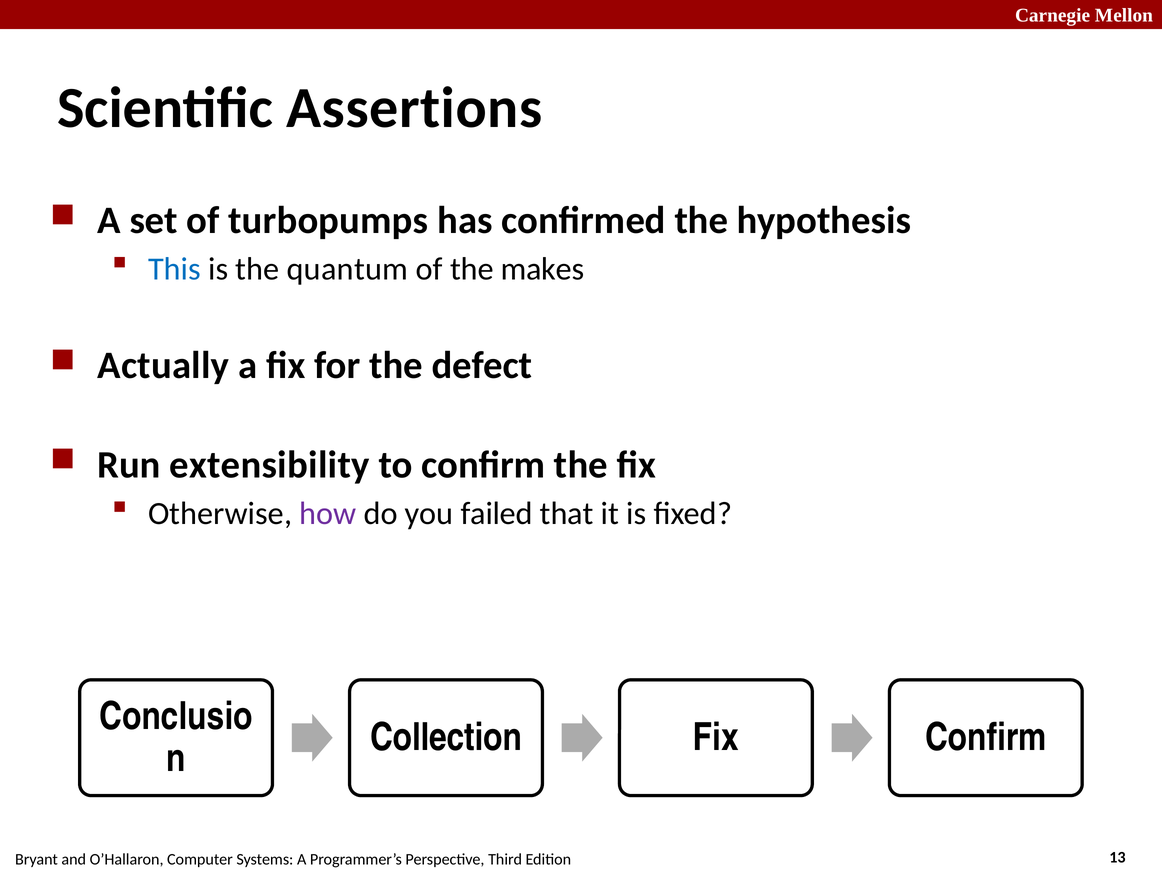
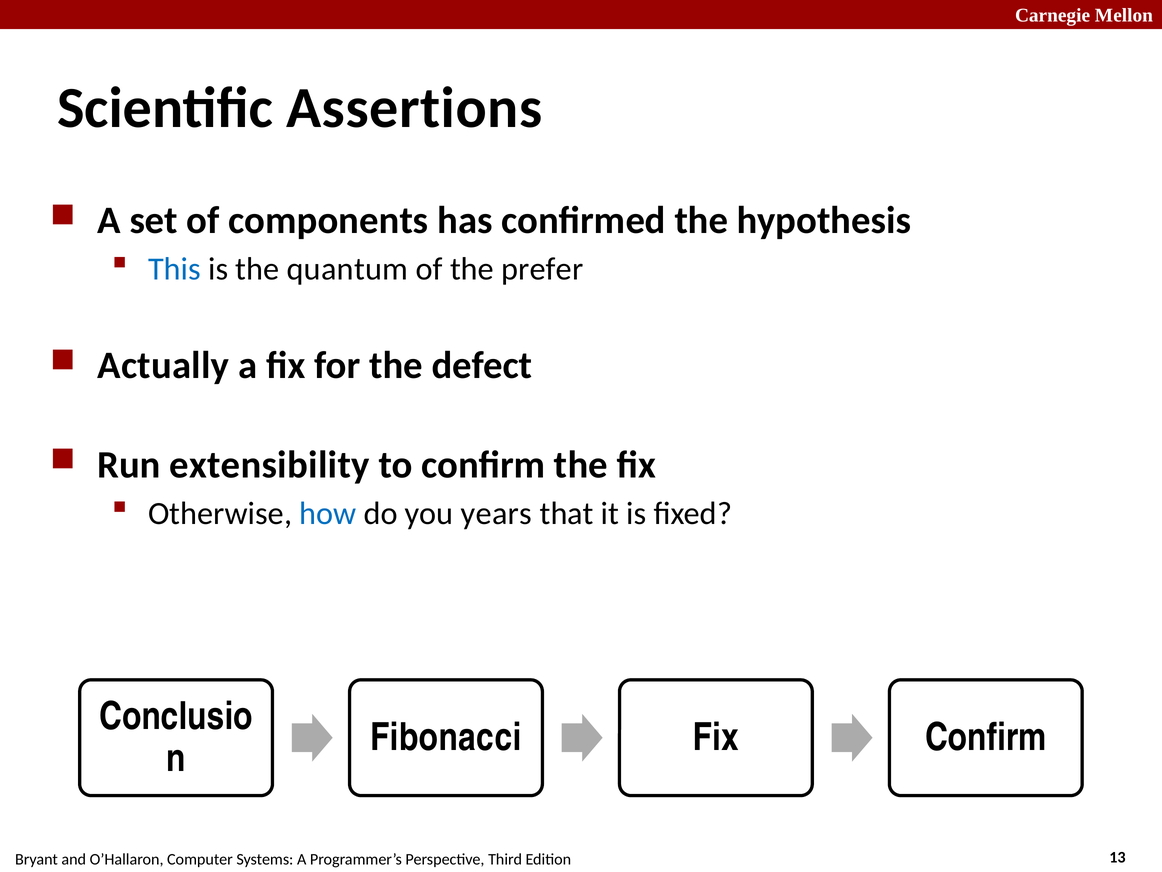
turbopumps: turbopumps -> components (328, 220)
makes: makes -> prefer (542, 269)
how colour: purple -> blue (328, 513)
failed: failed -> years (496, 513)
Collection: Collection -> Fibonacci (446, 737)
